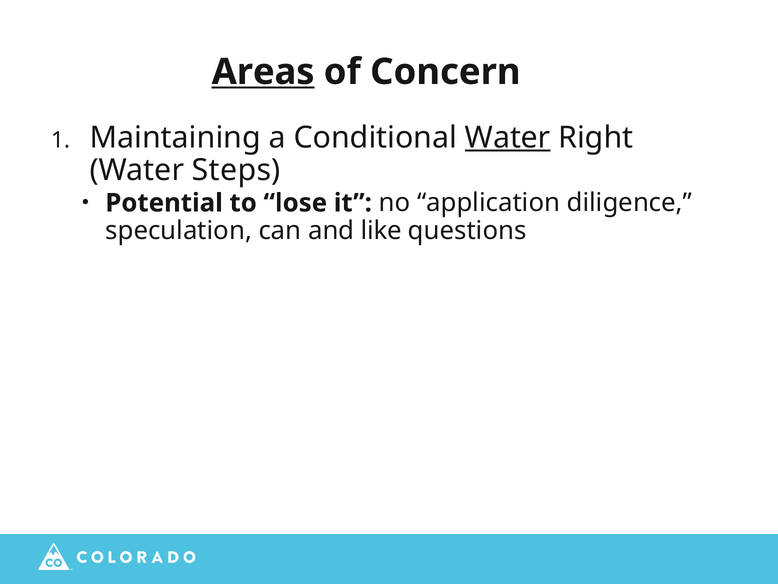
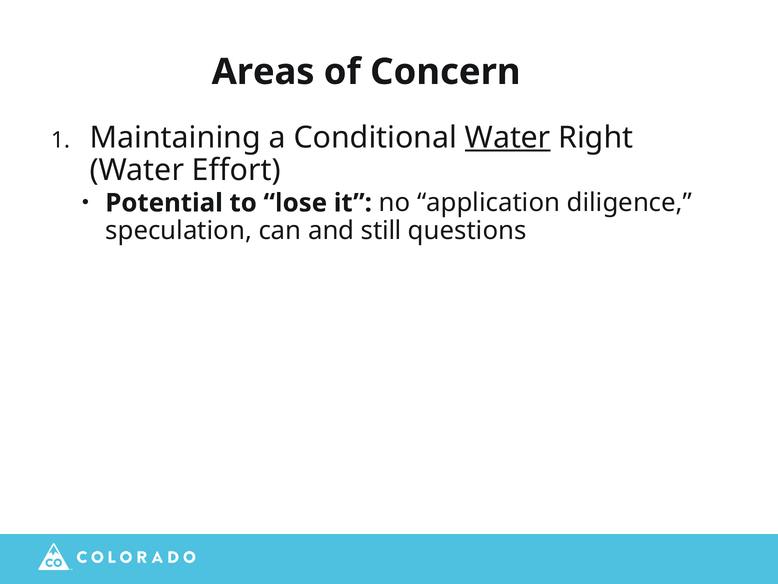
Areas underline: present -> none (263, 72)
Steps: Steps -> Effort (236, 170)
like: like -> still (381, 231)
